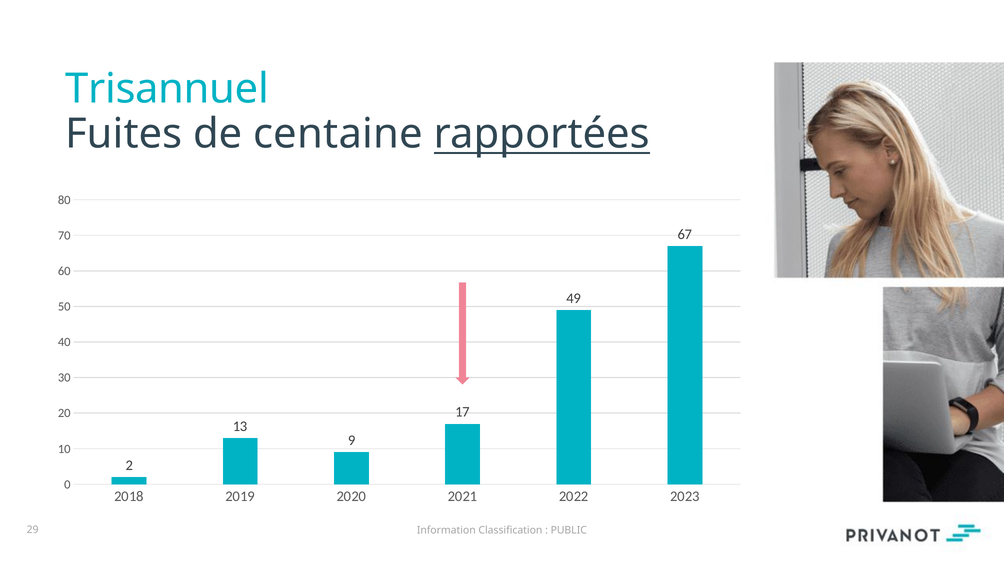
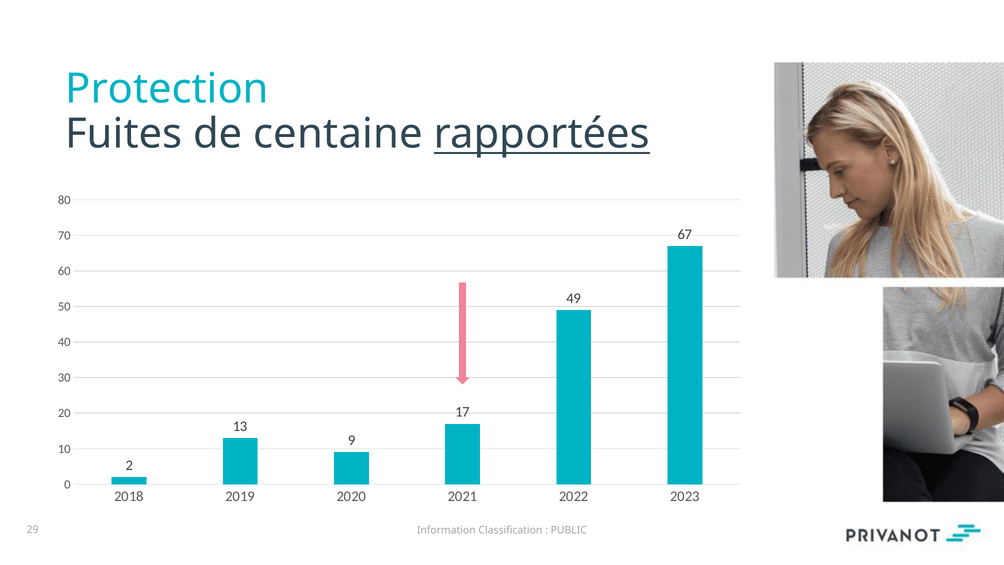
Trisannuel: Trisannuel -> Protection (167, 89)
